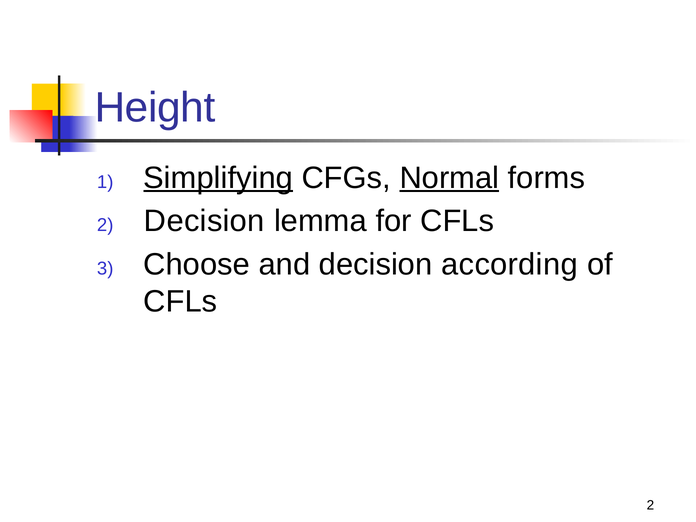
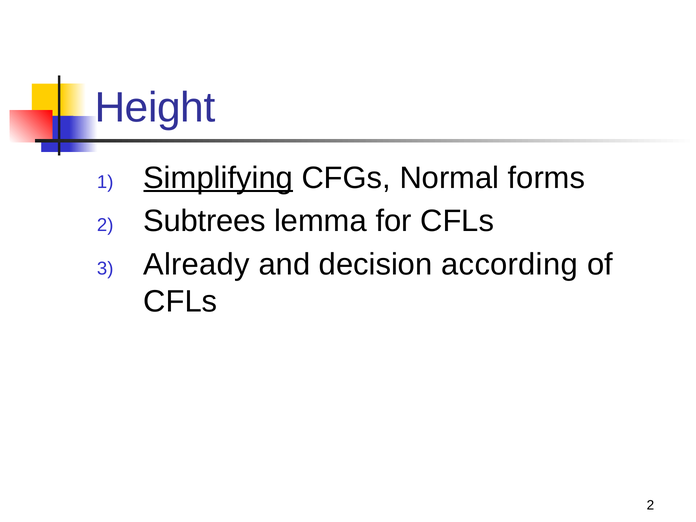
Normal underline: present -> none (449, 178)
2 Decision: Decision -> Subtrees (205, 221)
Choose: Choose -> Already (197, 264)
